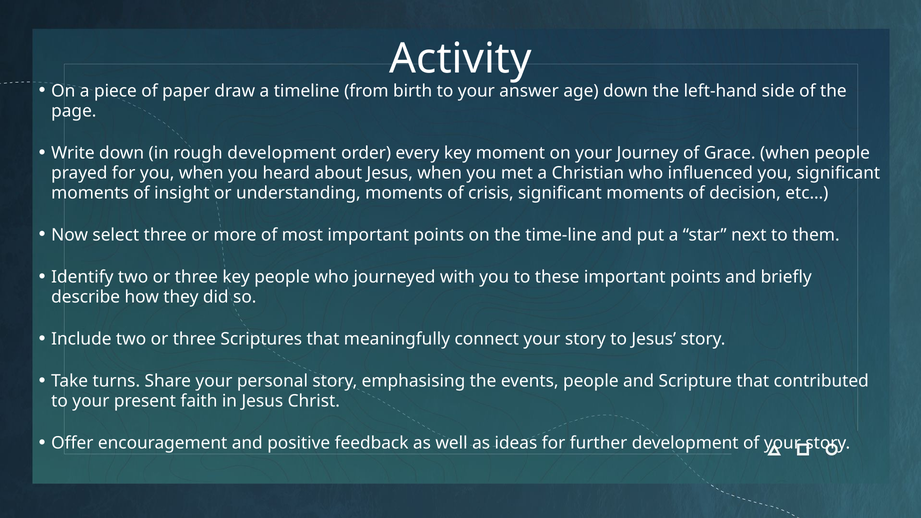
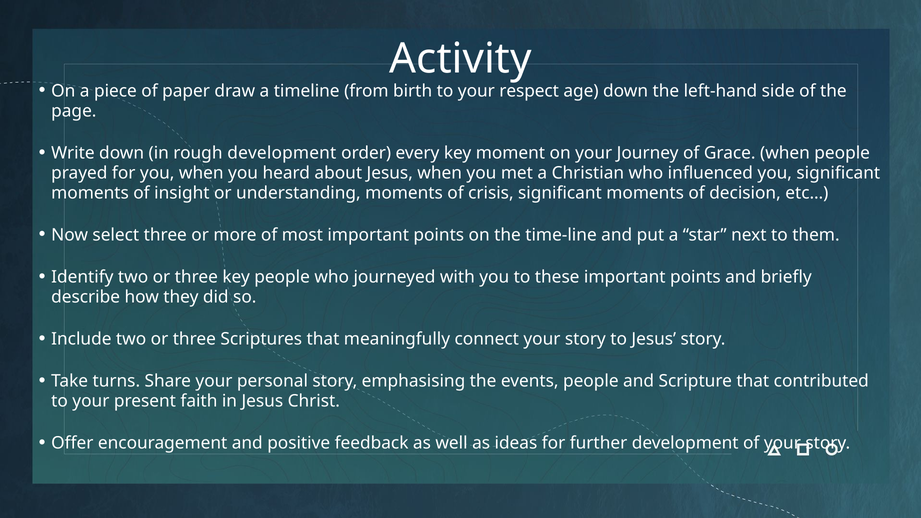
answer: answer -> respect (529, 91)
